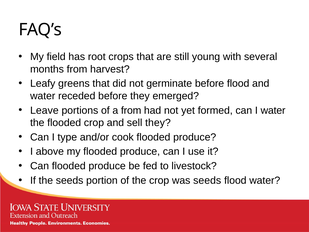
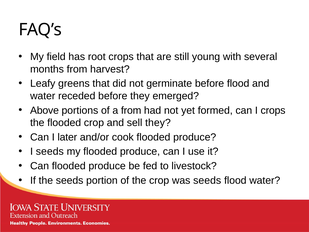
Leave: Leave -> Above (44, 110)
I water: water -> crops (273, 110)
type: type -> later (67, 137)
I above: above -> seeds (50, 151)
